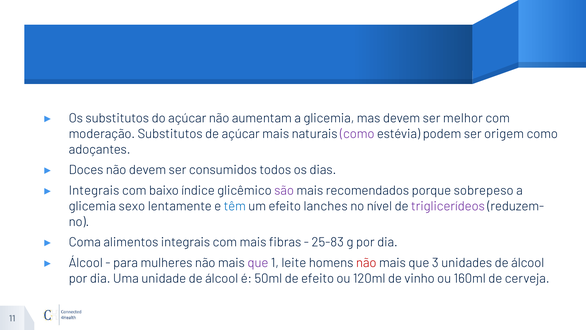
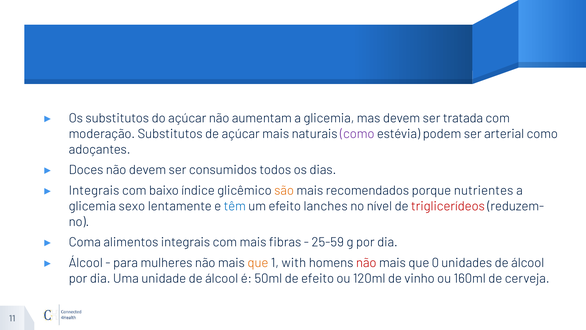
melhor: melhor -> tratada (463, 118)
origem: origem -> arterial (504, 134)
são colour: purple -> orange (284, 190)
sobrepeso: sobrepeso -> nutrientes (484, 190)
triglicerídeos colour: purple -> red (448, 206)
25-83: 25-83 -> 25-59 (328, 242)
que colour: purple -> orange (258, 263)
leite: leite -> with (294, 263)
3: 3 -> 0 (435, 263)
